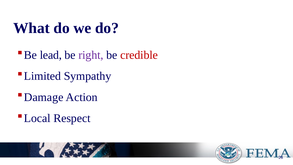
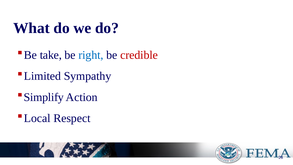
lead: lead -> take (51, 55)
right colour: purple -> blue (91, 55)
Damage: Damage -> Simplify (44, 97)
